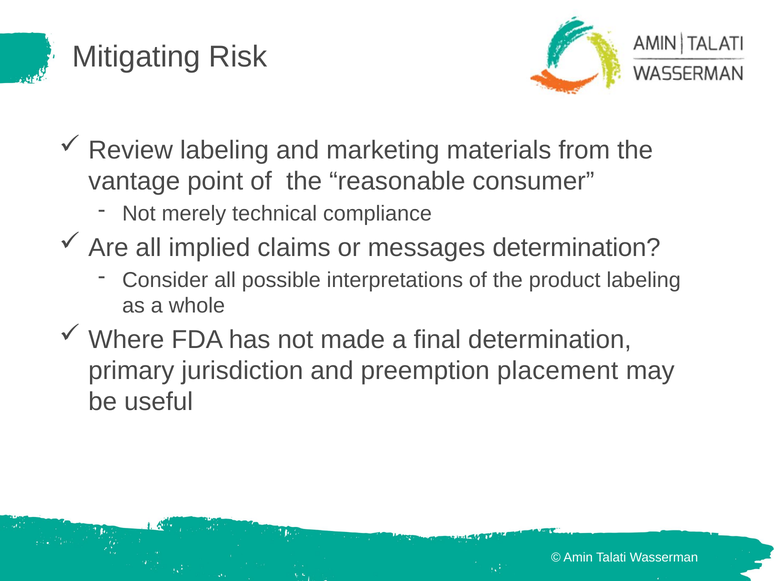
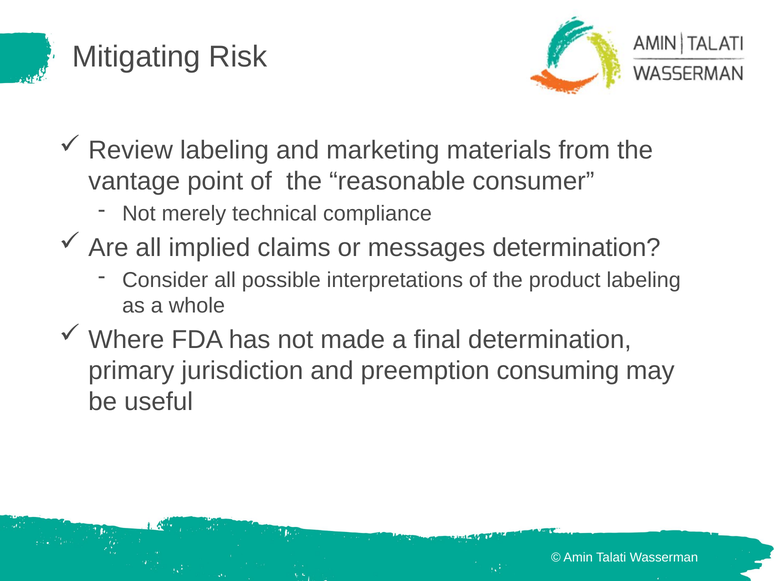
placement: placement -> consuming (558, 370)
